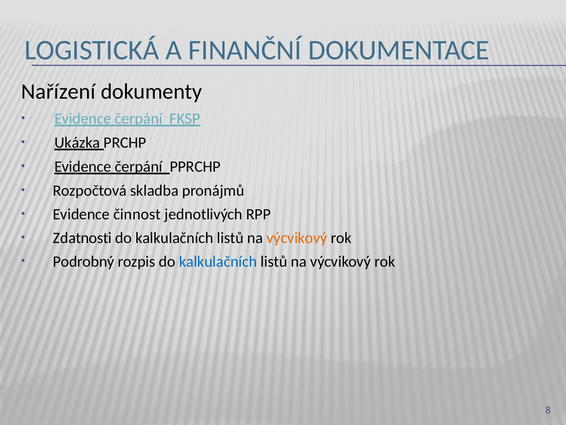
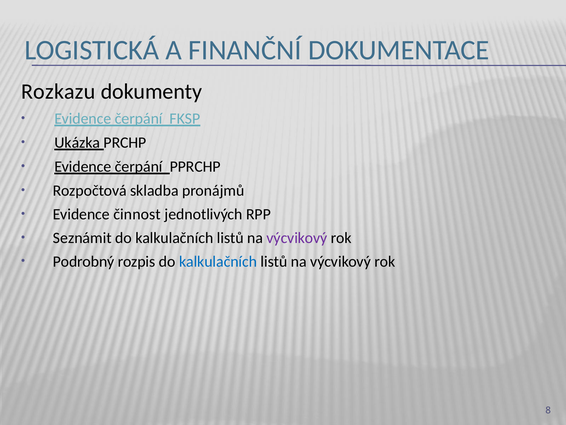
Nařízení: Nařízení -> Rozkazu (58, 92)
Zdatnosti: Zdatnosti -> Seznámit (82, 238)
výcvikový colour: orange -> purple (297, 238)
